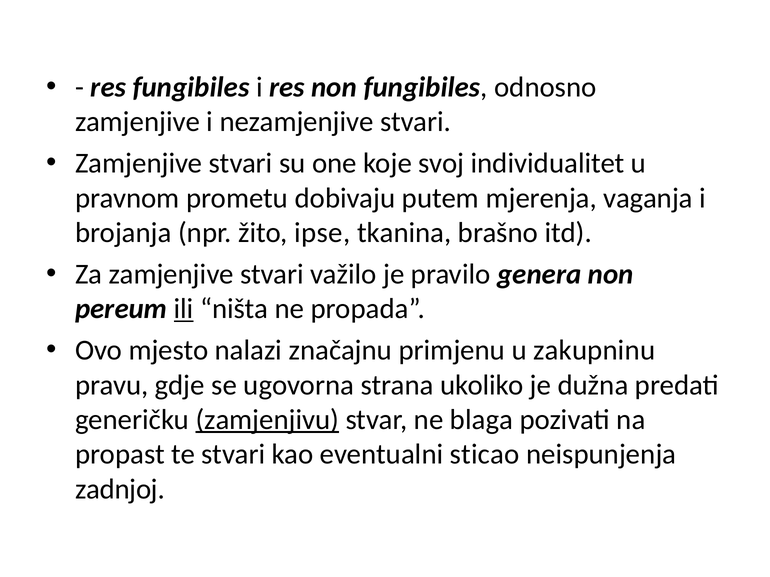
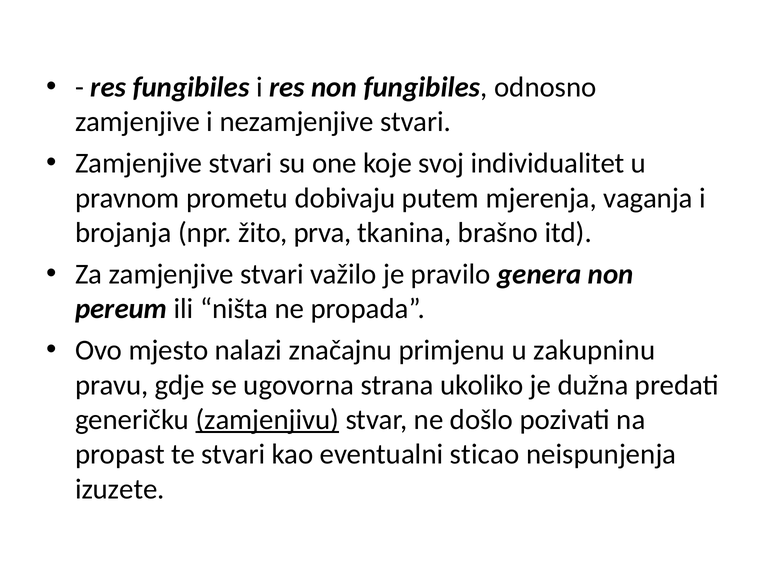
ipse: ipse -> prva (323, 233)
ili underline: present -> none (184, 309)
blaga: blaga -> došlo (482, 420)
zadnjoj: zadnjoj -> izuzete (120, 489)
